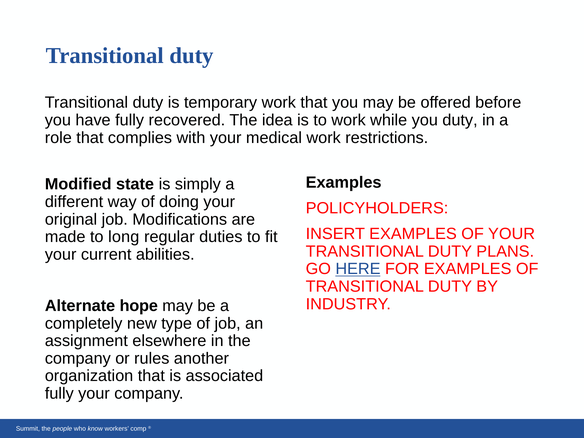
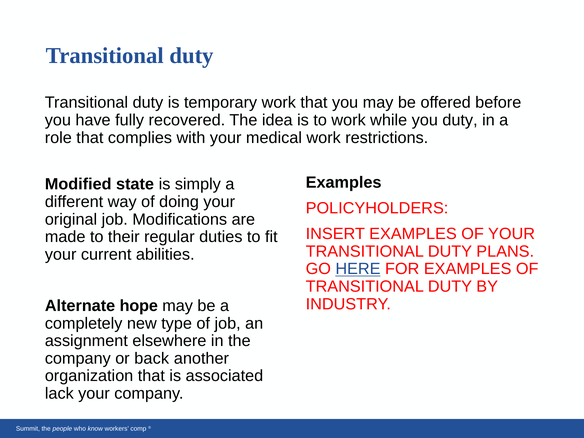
long: long -> their (124, 237)
rules: rules -> back (152, 358)
fully: fully -> lack (59, 393)
